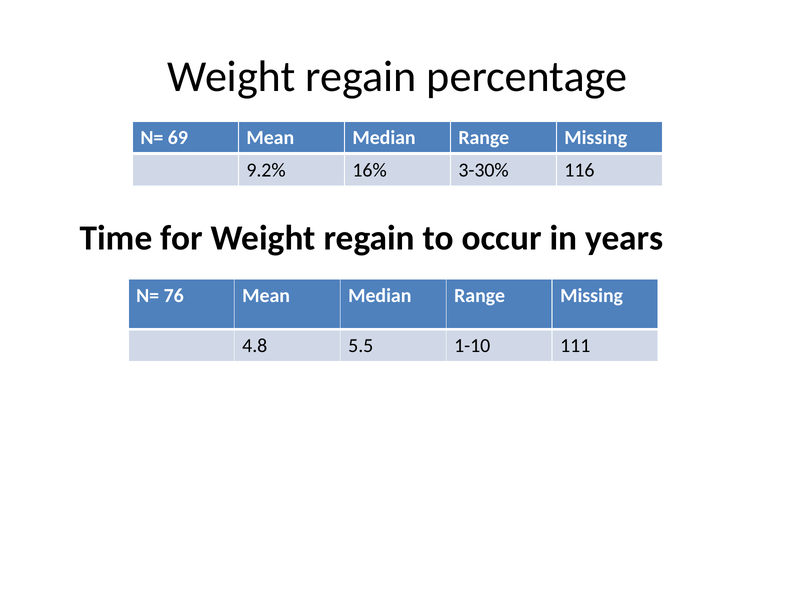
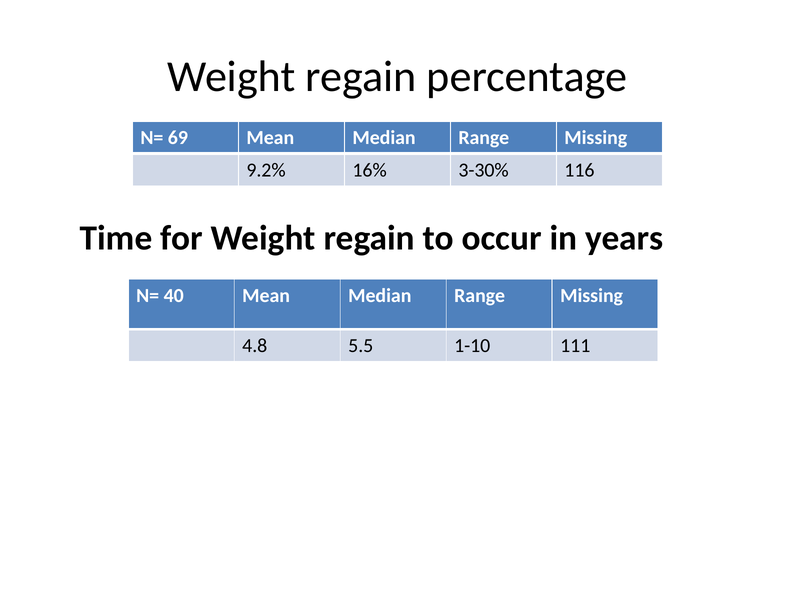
76: 76 -> 40 (174, 296)
